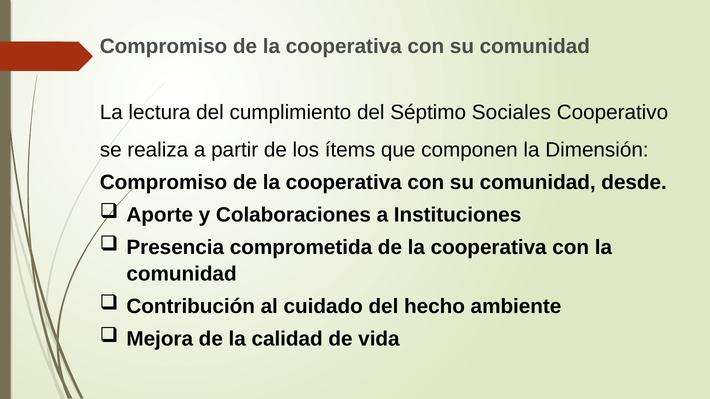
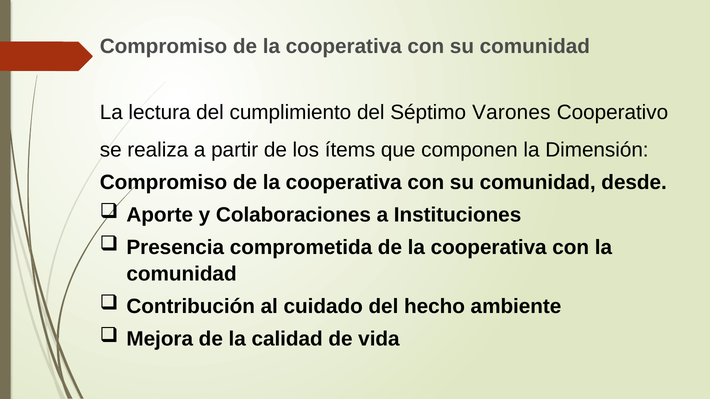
Sociales: Sociales -> Varones (511, 113)
